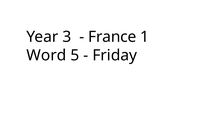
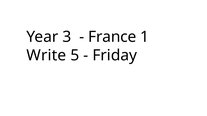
Word: Word -> Write (46, 56)
